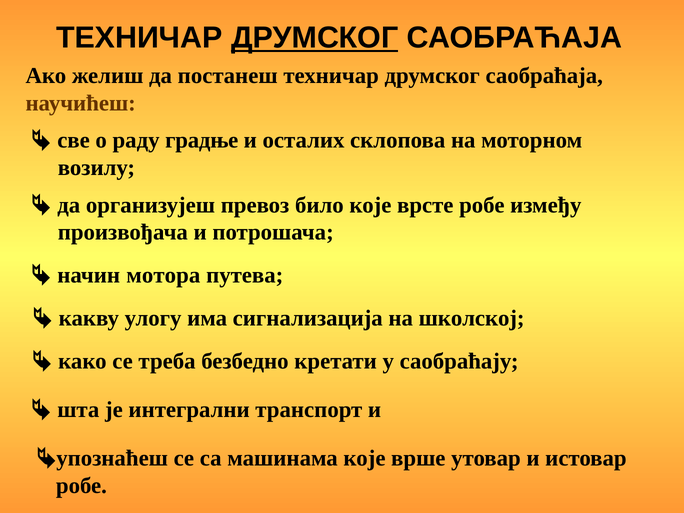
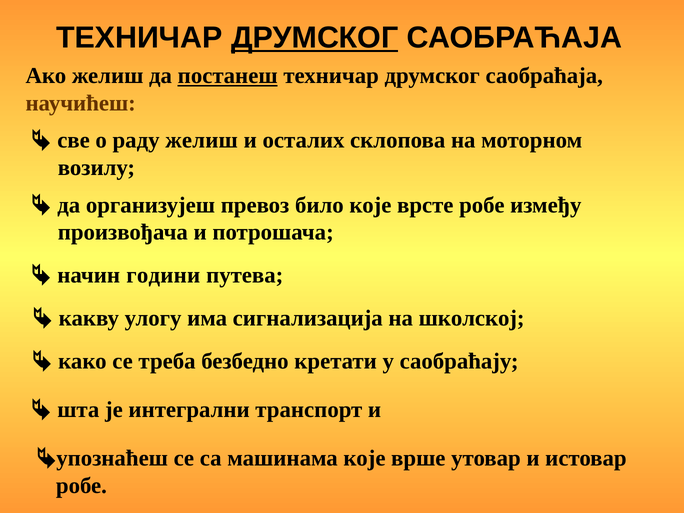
постанеш underline: none -> present (228, 76)
раду градње: градње -> желиш (202, 140)
мотора: мотора -> години (163, 275)
